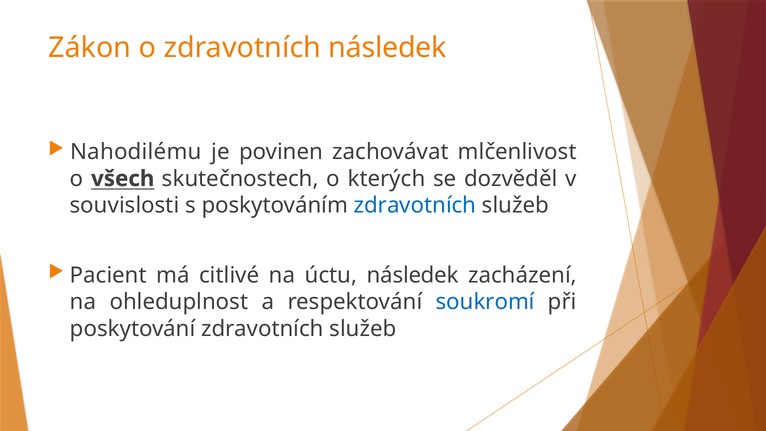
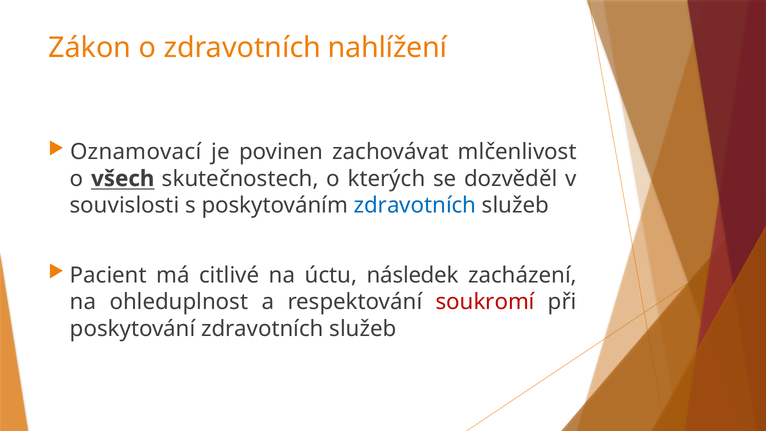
zdravotních následek: následek -> nahlížení (387, 48)
Nahodilému: Nahodilému -> Oznamovací (136, 152)
soukromí colour: blue -> red (485, 302)
